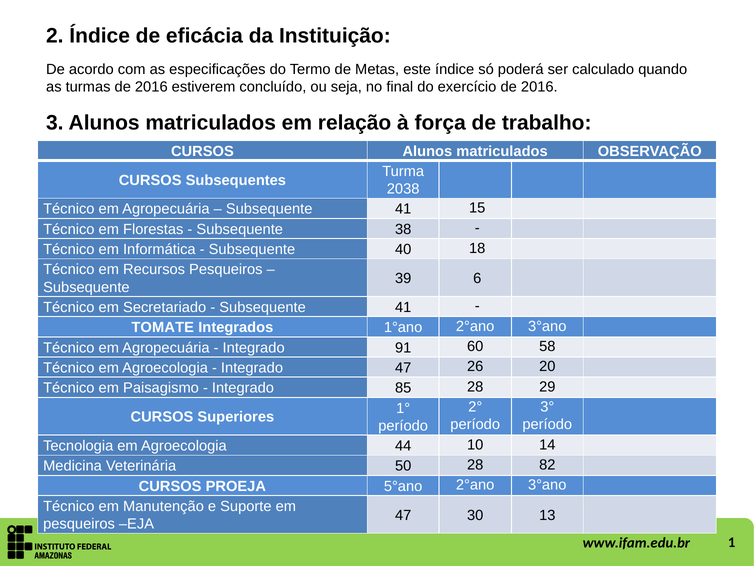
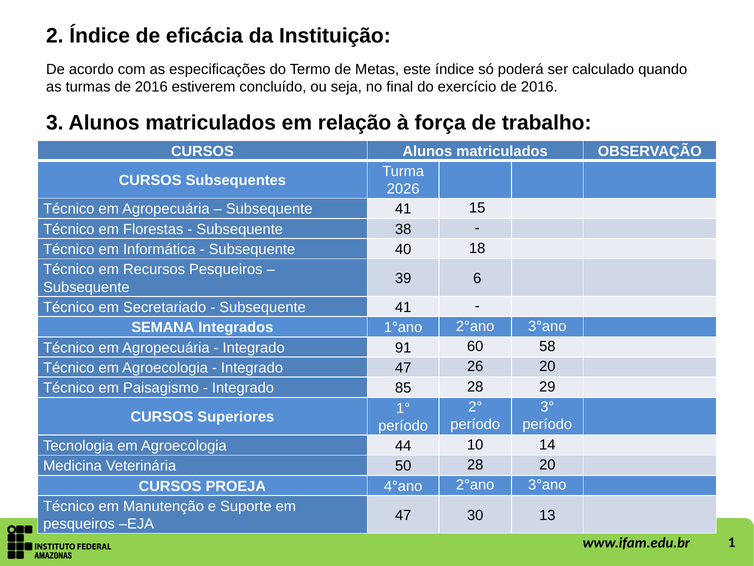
2038: 2038 -> 2026 (403, 189)
TOMATE: TOMATE -> SEMANA (163, 327)
28 82: 82 -> 20 (547, 464)
5°ano: 5°ano -> 4°ano (403, 486)
